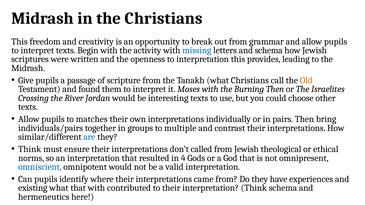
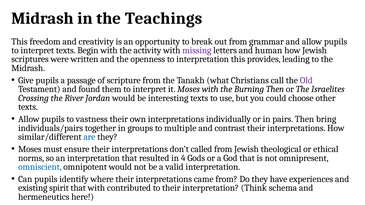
the Christians: Christians -> Teachings (164, 18)
missing colour: blue -> purple (197, 50)
and schema: schema -> human (269, 50)
Old colour: orange -> purple (306, 80)
matches: matches -> vastness (92, 119)
Think: Think -> Moses (30, 149)
existing what: what -> spirit (59, 188)
